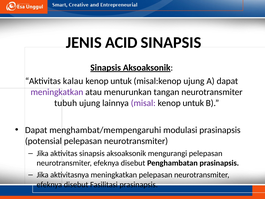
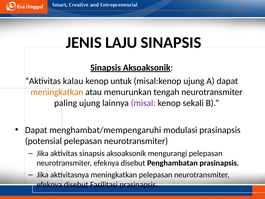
ACID: ACID -> LAJU (121, 43)
meningkatkan colour: purple -> orange (57, 92)
tangan: tangan -> tengah (166, 92)
tubuh: tubuh -> paling (66, 103)
untuk: untuk -> sekali (193, 103)
